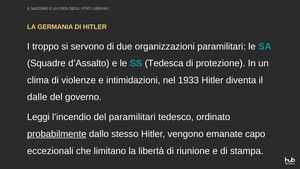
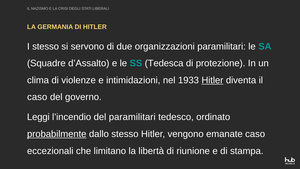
I troppo: troppo -> stesso (46, 46)
Hitler underline: none -> present (212, 80)
dalle: dalle -> caso (37, 97)
emanate capo: capo -> caso (255, 134)
